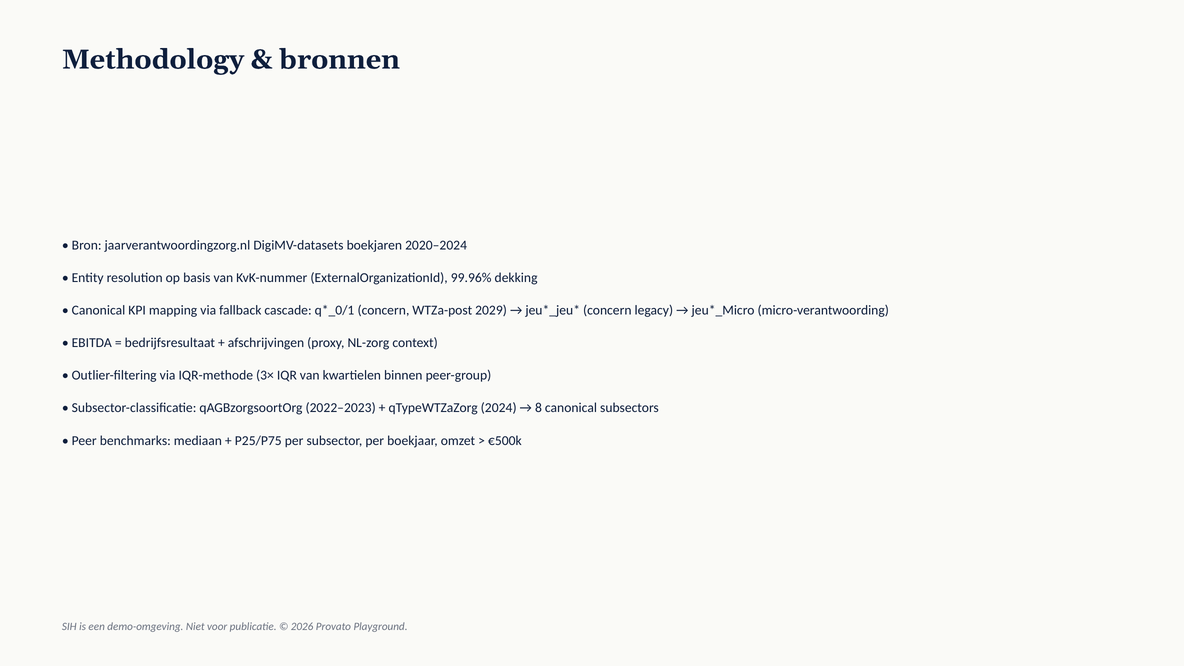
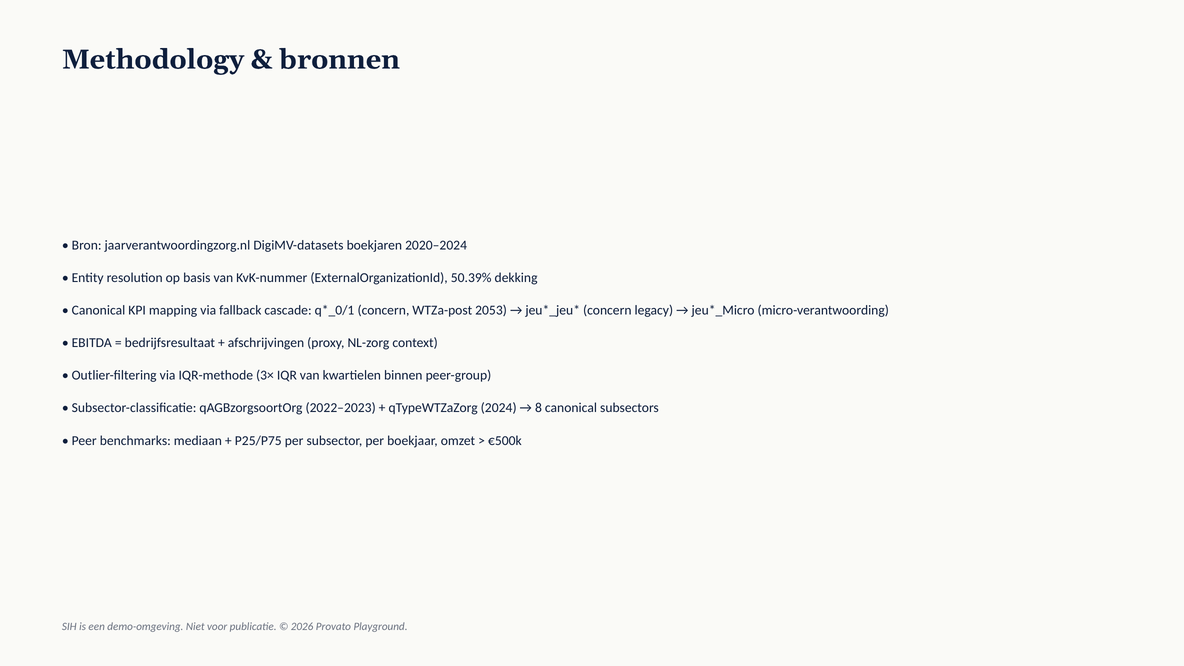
99.96%: 99.96% -> 50.39% (471, 278)
2029: 2029 -> 2053 (491, 310)
